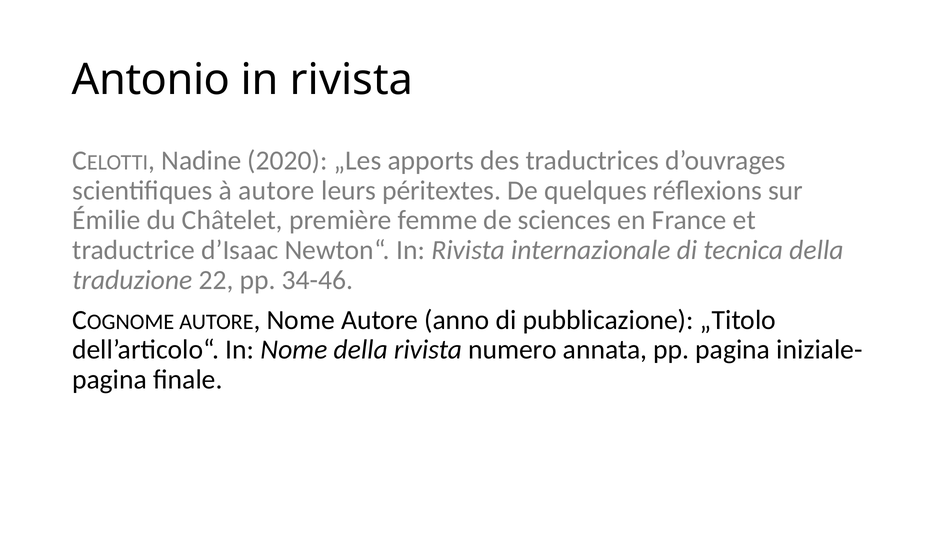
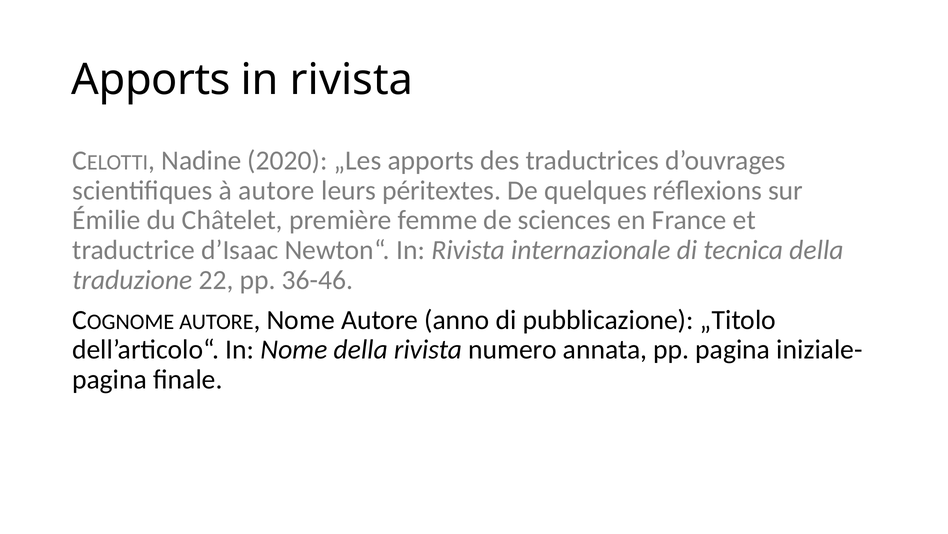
Antonio: Antonio -> Apports (151, 80)
34-46: 34-46 -> 36-46 (318, 280)
